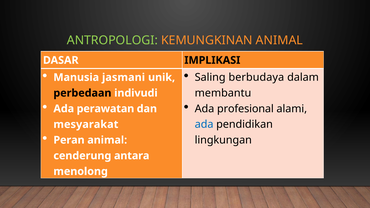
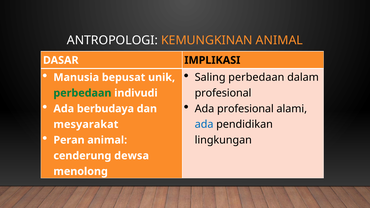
ANTROPOLOGI colour: light green -> white (112, 40)
jasmani: jasmani -> bepusat (124, 77)
Saling berbudaya: berbudaya -> perbedaan (256, 77)
membantu: membantu -> profesional (223, 93)
perbedaan colour: black -> green (82, 93)
perawatan: perawatan -> berbudaya (105, 109)
antara: antara -> dewsa (132, 156)
